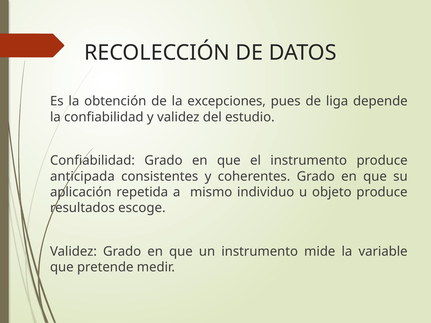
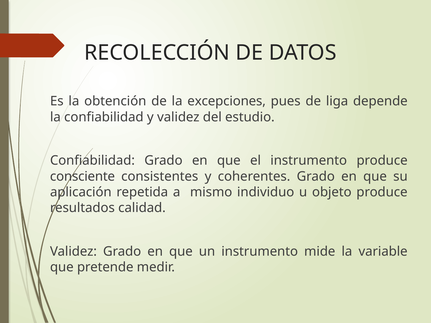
anticipada: anticipada -> consciente (82, 176)
escoge: escoge -> calidad (142, 208)
